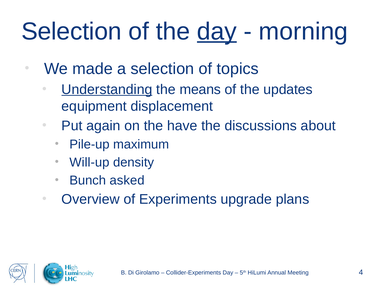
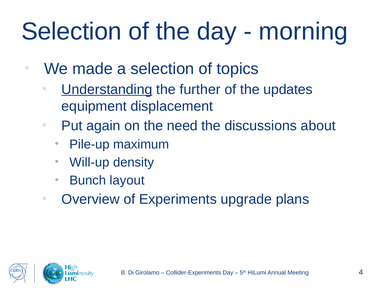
day underline: present -> none (217, 31)
means: means -> further (200, 90)
have: have -> need (182, 126)
asked: asked -> layout (127, 181)
